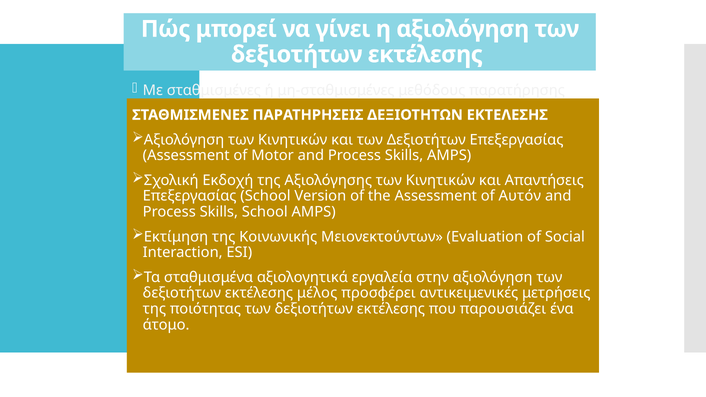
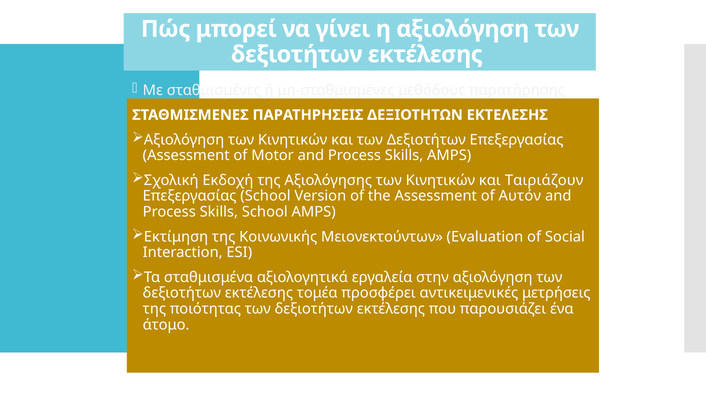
Απαντήσεις: Απαντήσεις -> Ταιριάζουν (544, 180)
μέλος: μέλος -> τομέα (317, 293)
